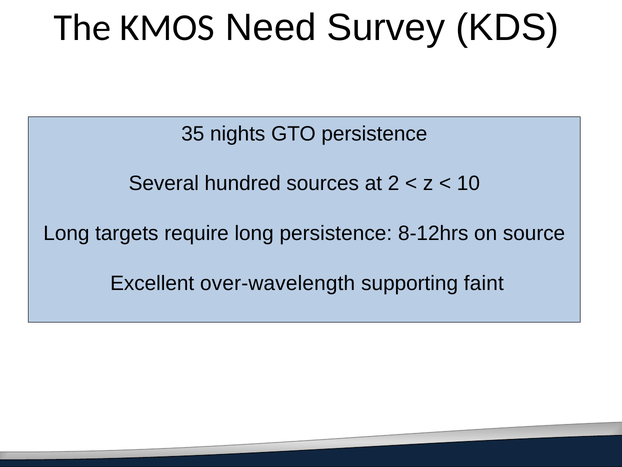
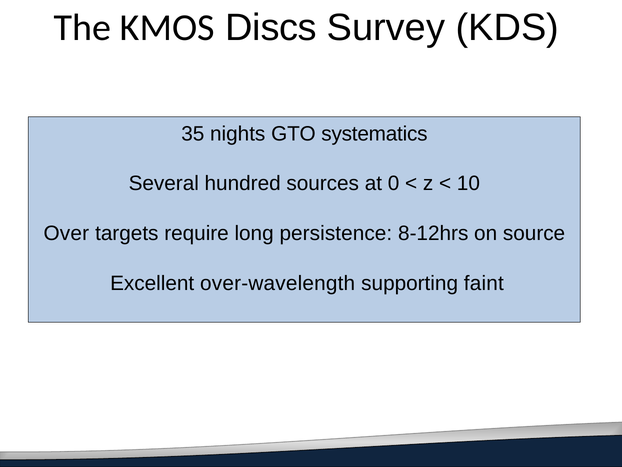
Need: Need -> Discs (271, 28)
GTO persistence: persistence -> systematics (374, 134)
2: 2 -> 0 (394, 183)
Long: Long -> Over (66, 233)
